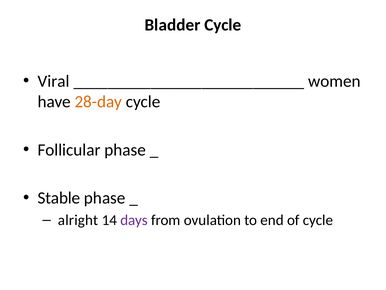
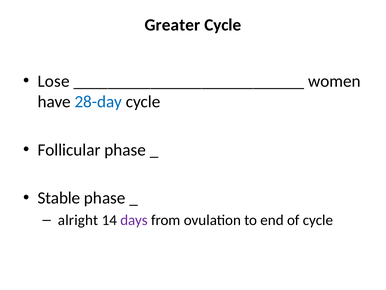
Bladder: Bladder -> Greater (172, 25)
Viral: Viral -> Lose (54, 81)
28-day colour: orange -> blue (98, 102)
